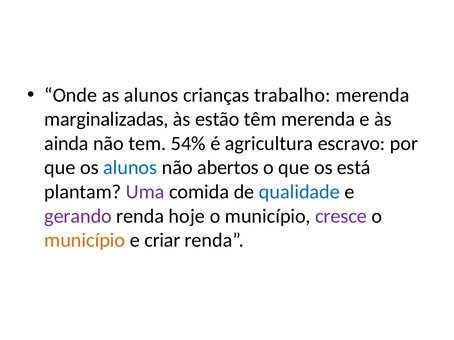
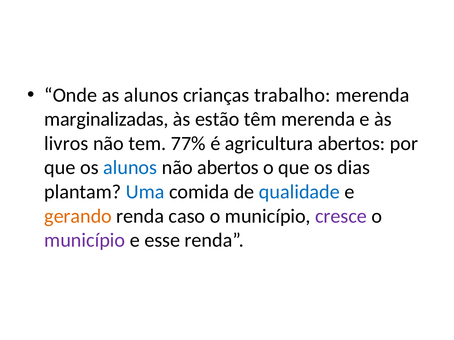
ainda: ainda -> livros (66, 144)
54%: 54% -> 77% (188, 144)
agricultura escravo: escravo -> abertos (352, 144)
está: está -> dias (354, 168)
Uma colour: purple -> blue (145, 192)
gerando colour: purple -> orange (78, 216)
hoje: hoje -> caso (187, 216)
município colour: orange -> purple (85, 241)
criar: criar -> esse (162, 241)
